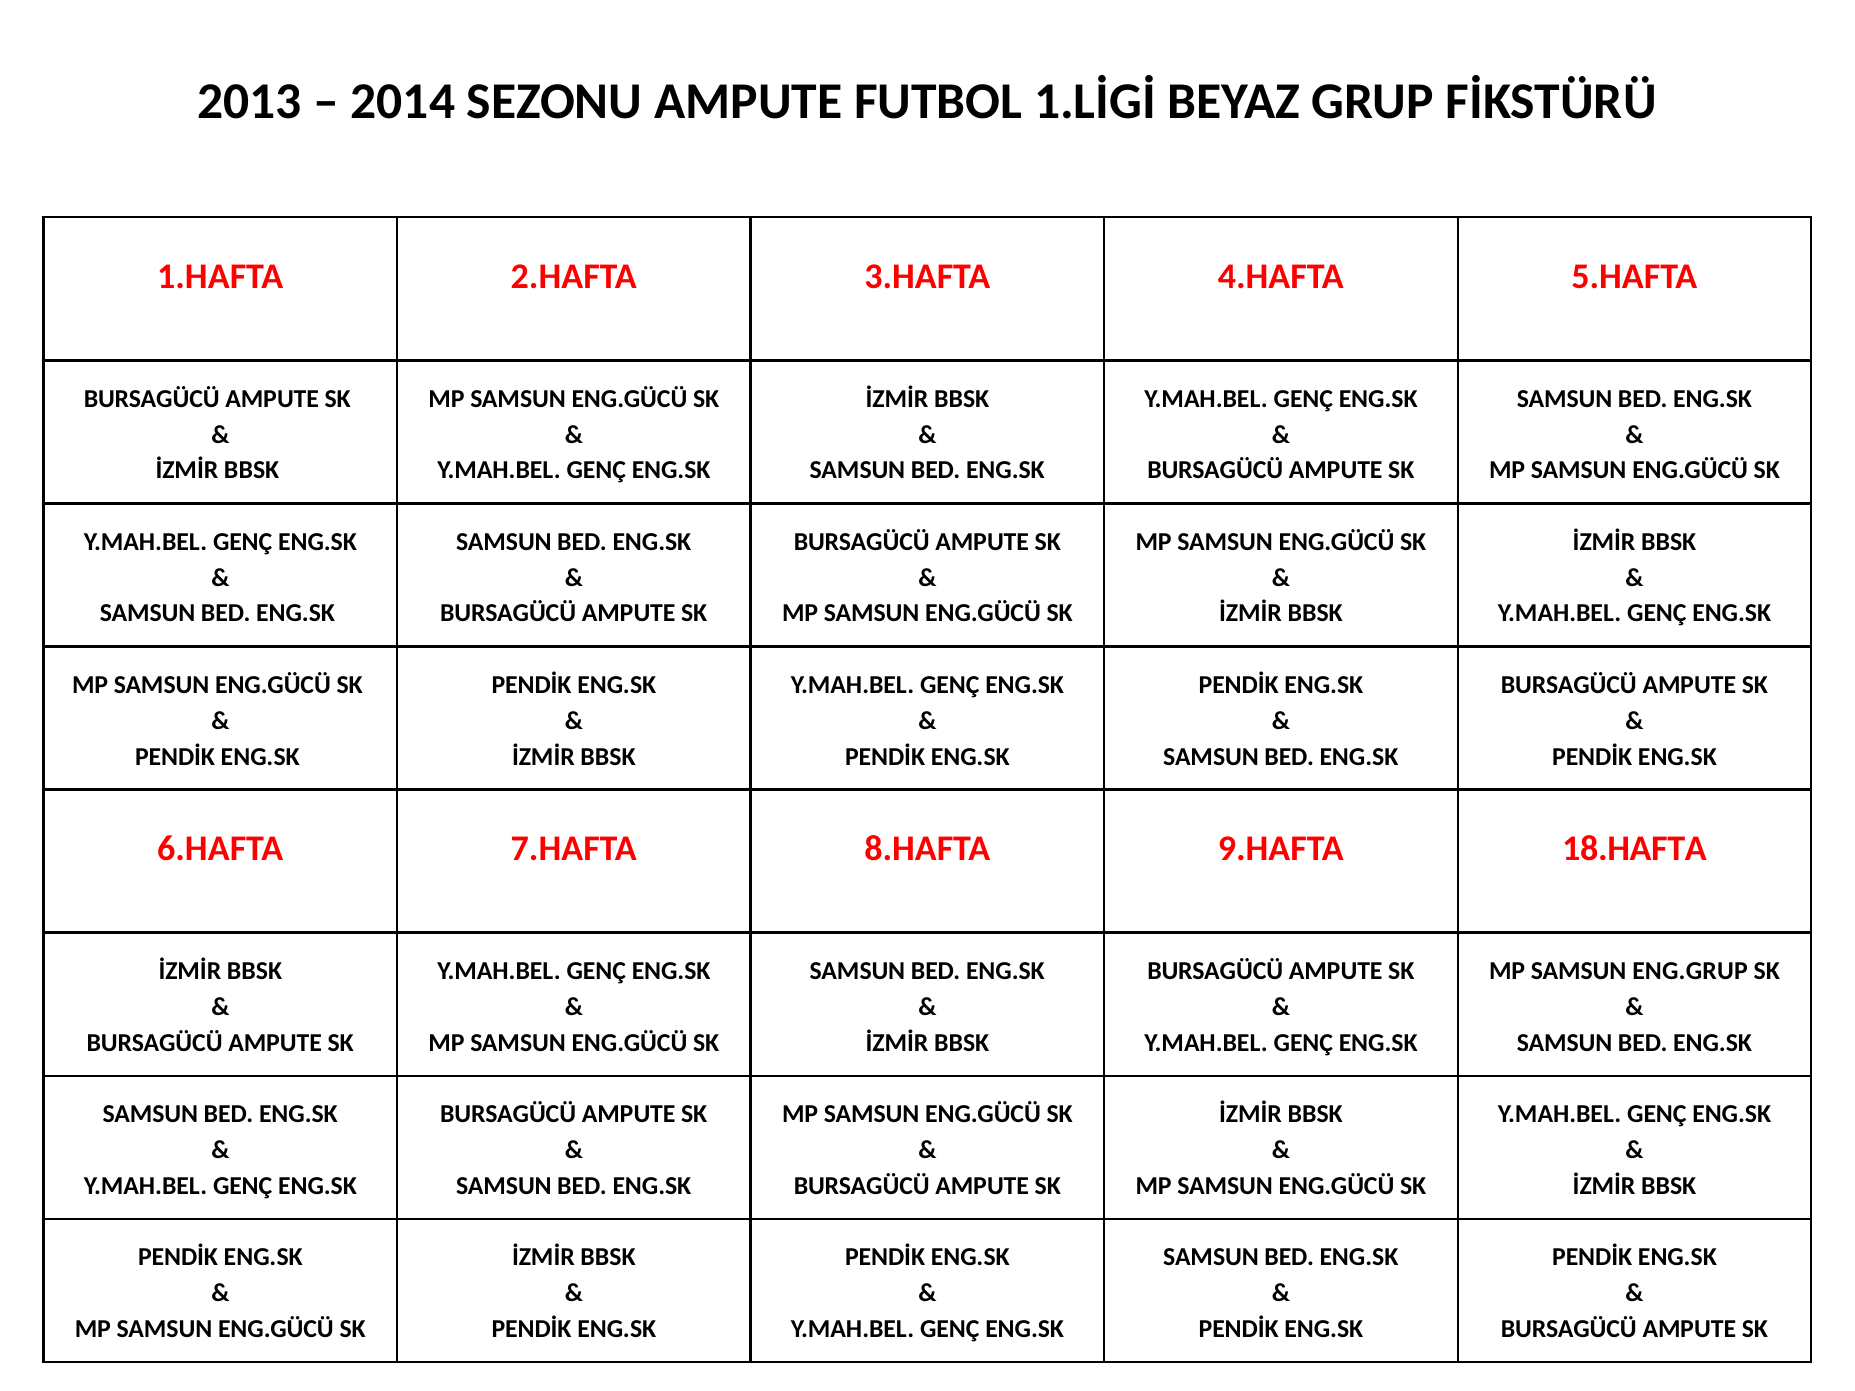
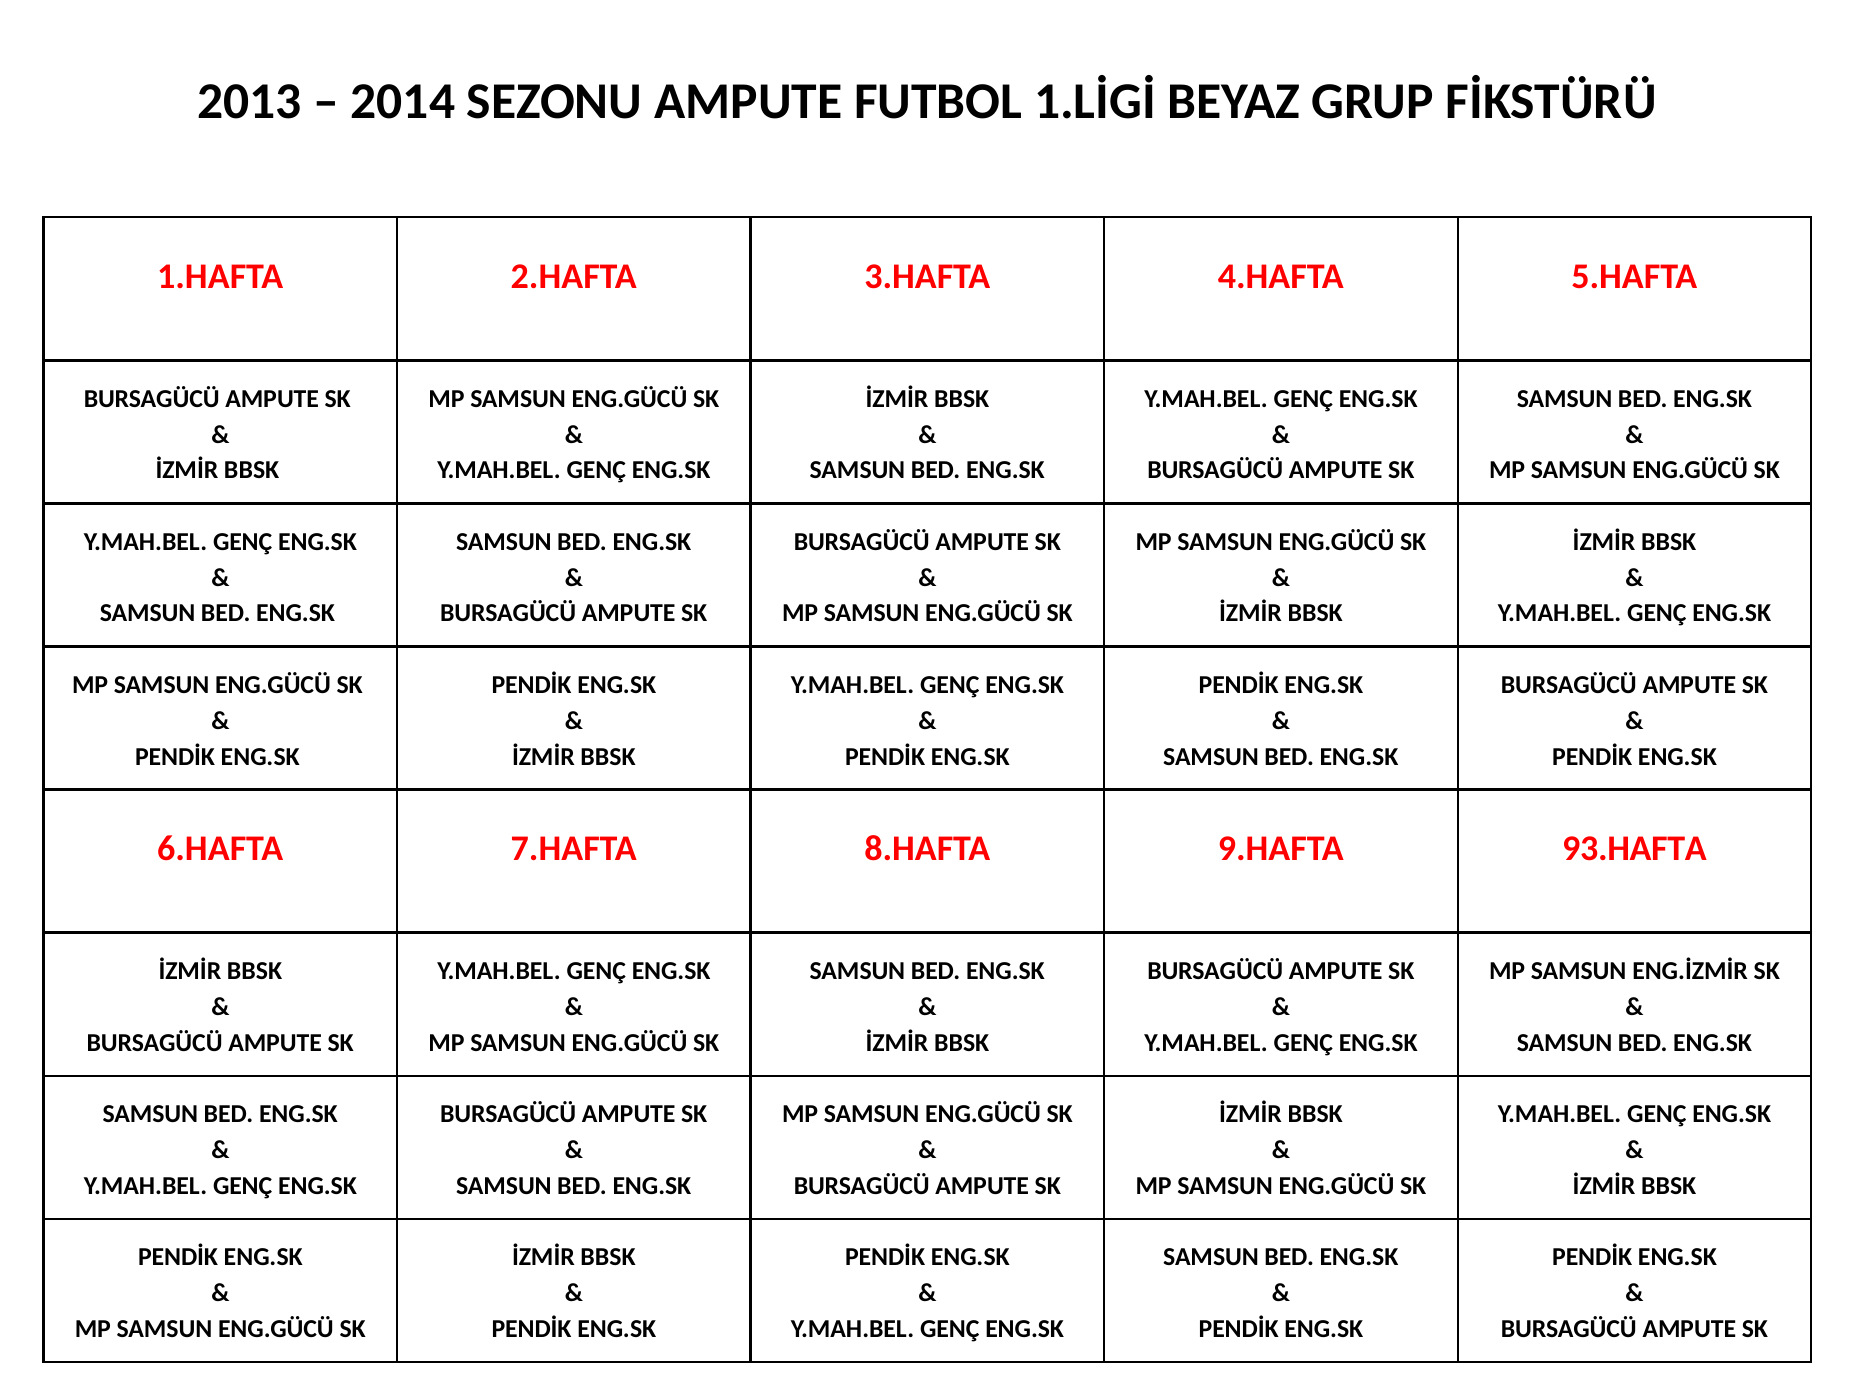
18.HAFTA: 18.HAFTA -> 93.HAFTA (1634, 849)
ENG.GRUP: ENG.GRUP -> ENG.İZMİR (1690, 971)
